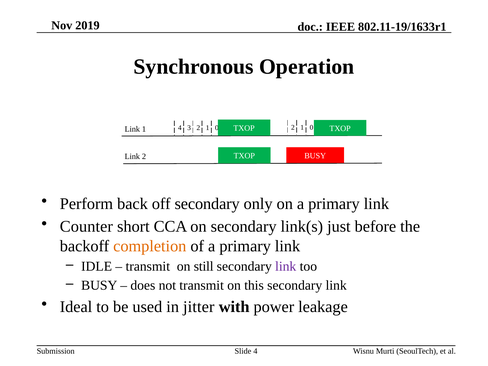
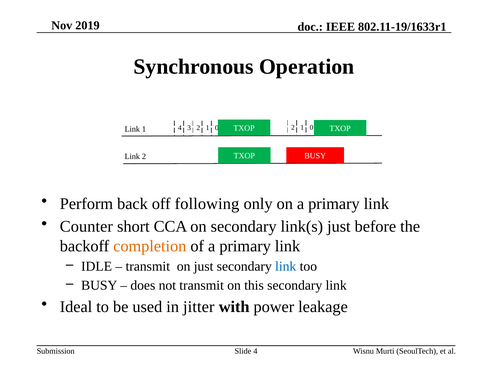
off secondary: secondary -> following (207, 204)
on still: still -> just (204, 266)
link colour: purple -> blue (286, 266)
